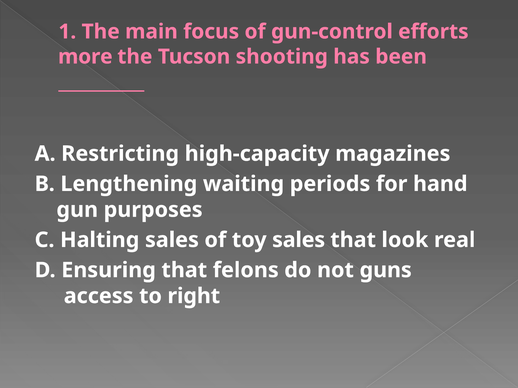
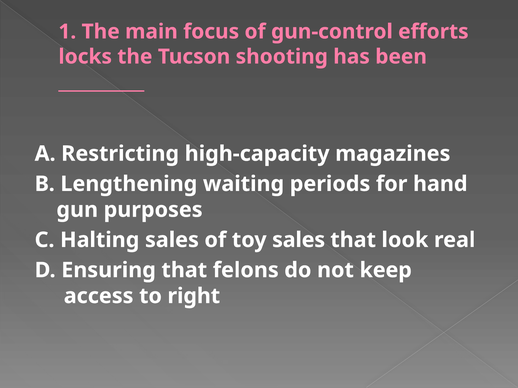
more: more -> locks (85, 57)
guns: guns -> keep (386, 270)
